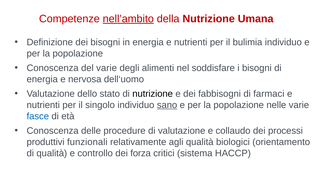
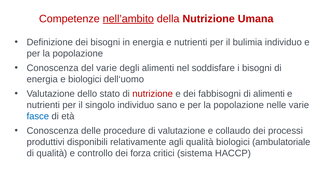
e nervosa: nervosa -> biologici (85, 79)
nutrizione colour: black -> red (153, 94)
di farmaci: farmaci -> alimenti (269, 94)
sano underline: present -> none (167, 105)
funzionali: funzionali -> disponibili (87, 142)
orientamento: orientamento -> ambulatoriale (281, 142)
